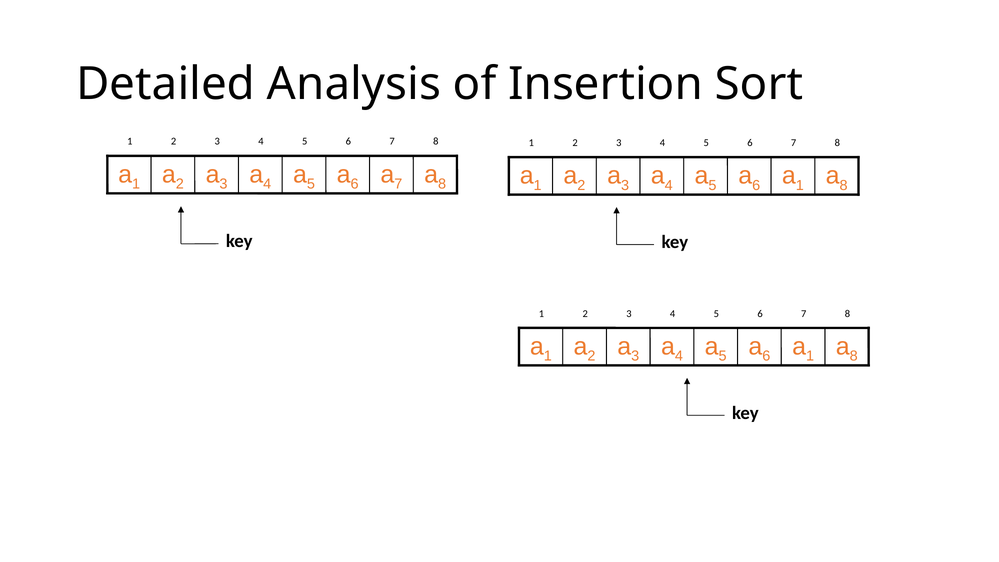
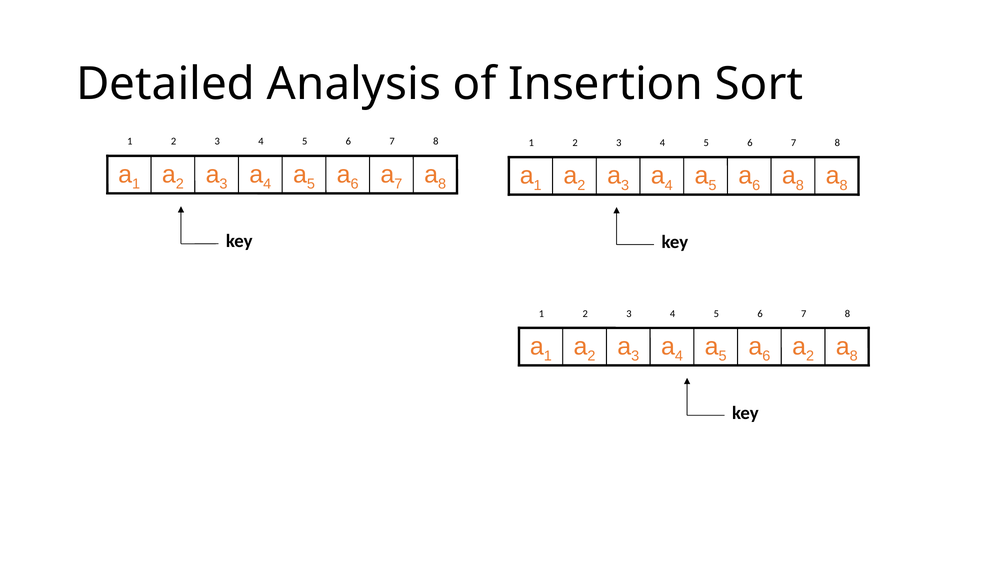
1: 1 -> 8 (800, 185)
1: 1 -> 2 (810, 356)
